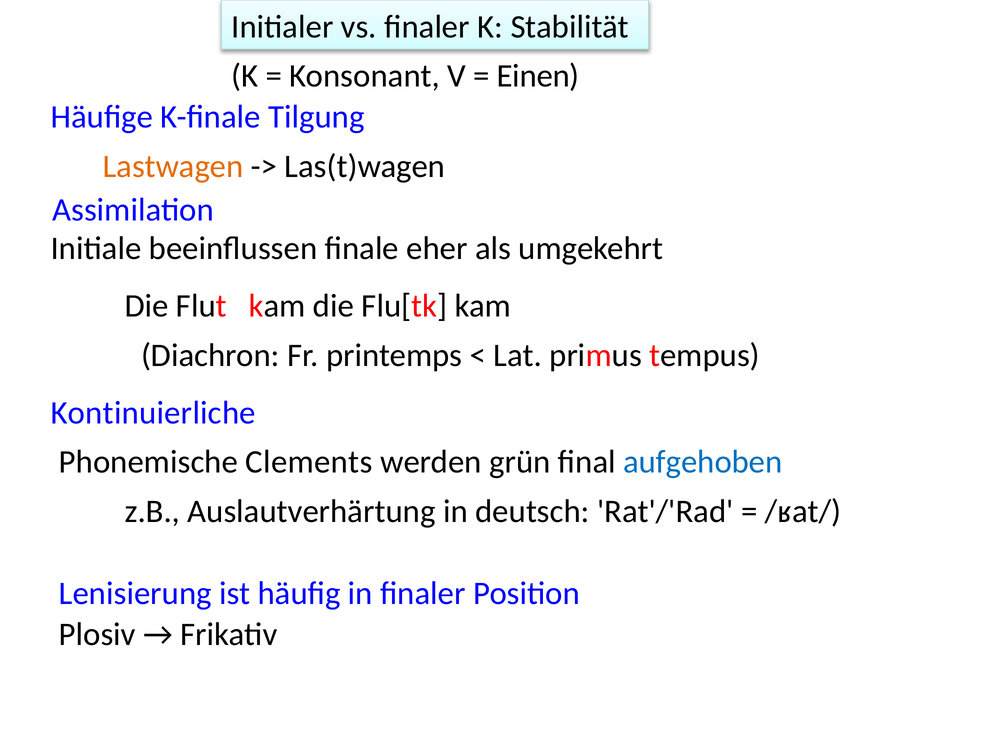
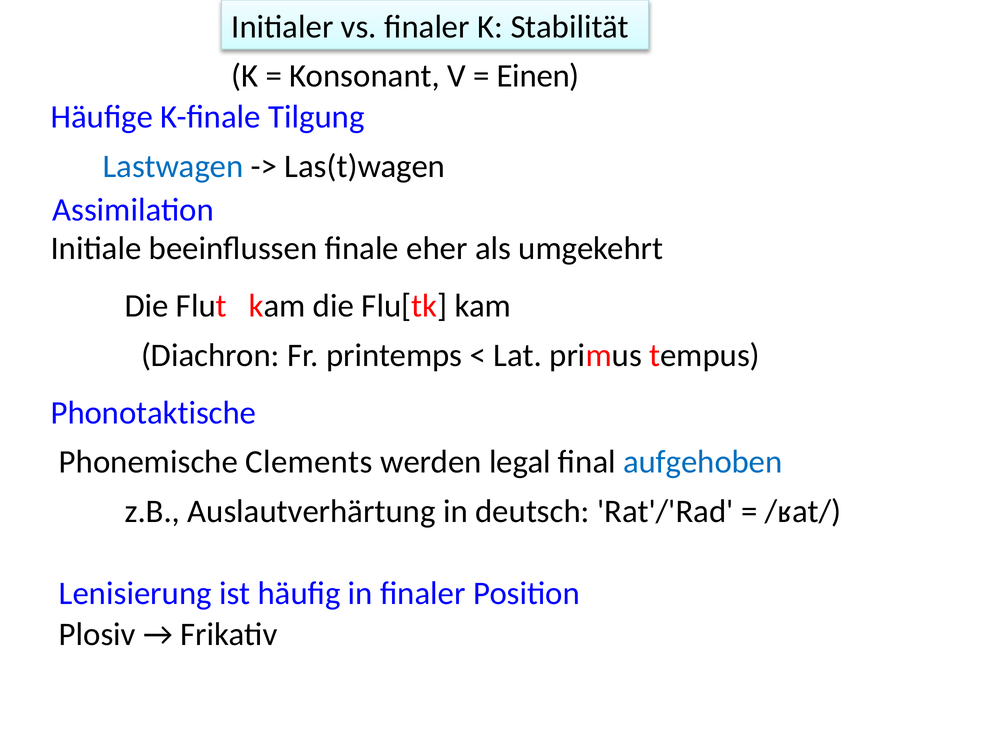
Lastwagen colour: orange -> blue (173, 166)
Kontinuierliche: Kontinuierliche -> Phonotaktische (153, 413)
grün: grün -> legal (520, 462)
